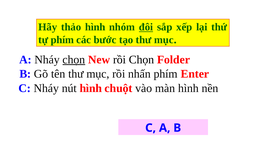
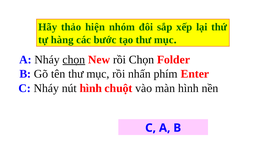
thảo hình: hình -> hiện (95, 27)
đôi underline: present -> none (146, 27)
tự phím: phím -> hàng (62, 40)
